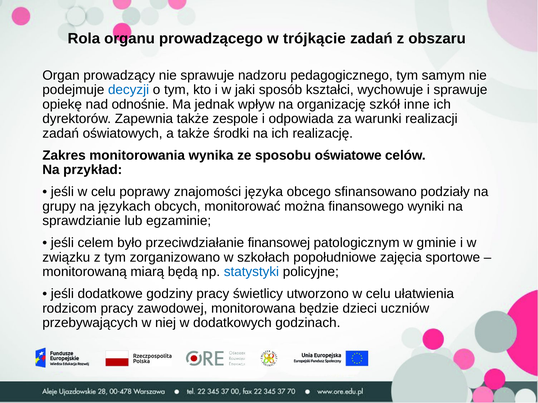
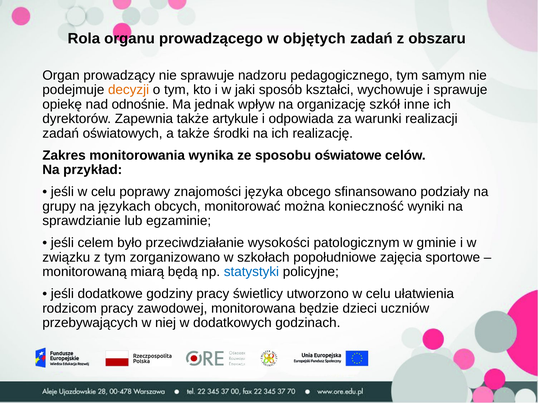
trójkącie: trójkącie -> objętych (314, 39)
decyzji colour: blue -> orange (129, 90)
zespole: zespole -> artykule (235, 119)
finansowego: finansowego -> konieczność (366, 207)
finansowej: finansowej -> wysokości (279, 243)
